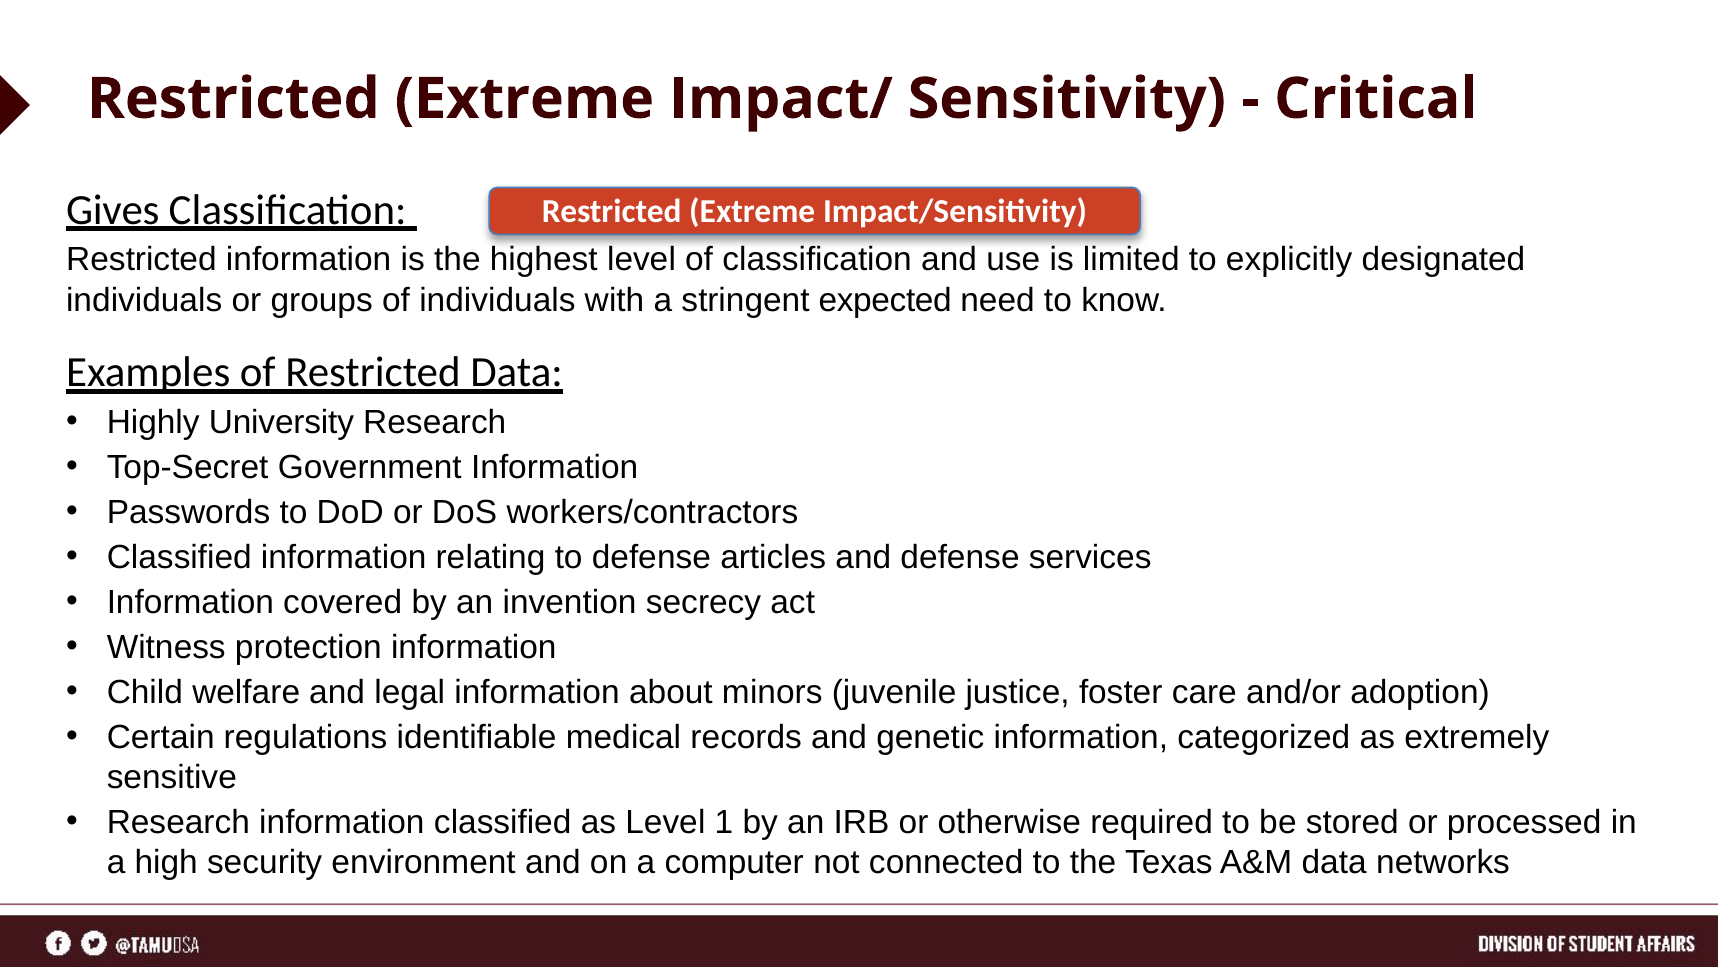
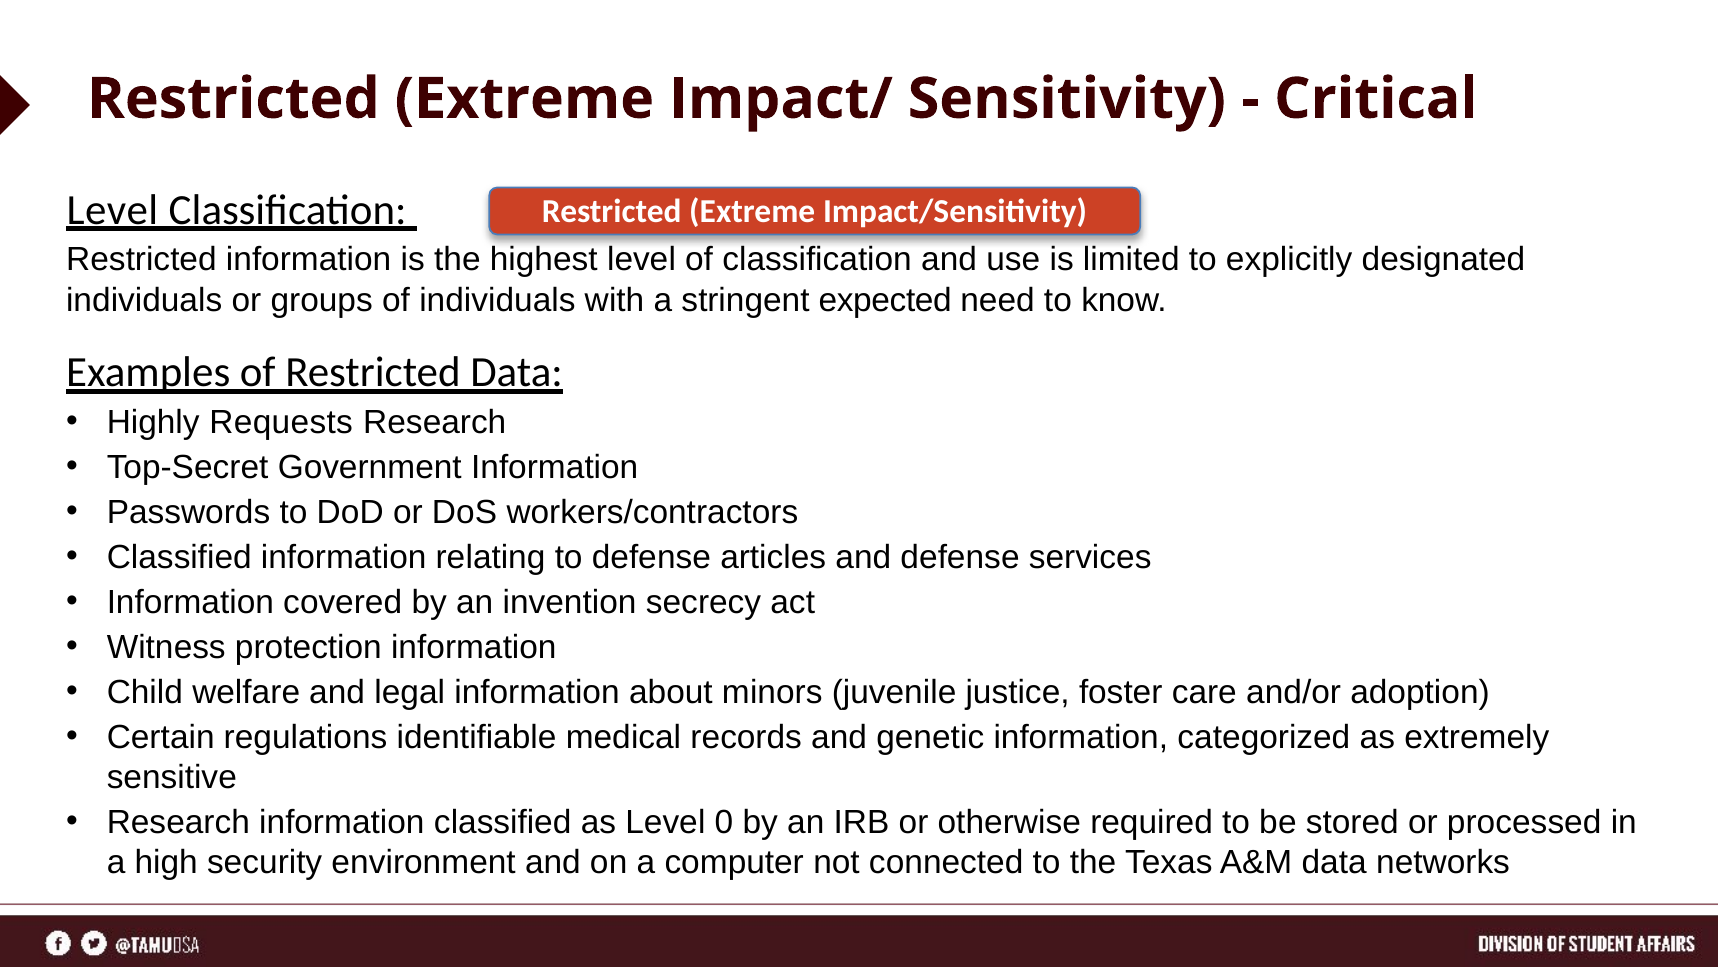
Gives: Gives -> Level (112, 210)
University: University -> Requests (281, 422)
1: 1 -> 0 (724, 822)
